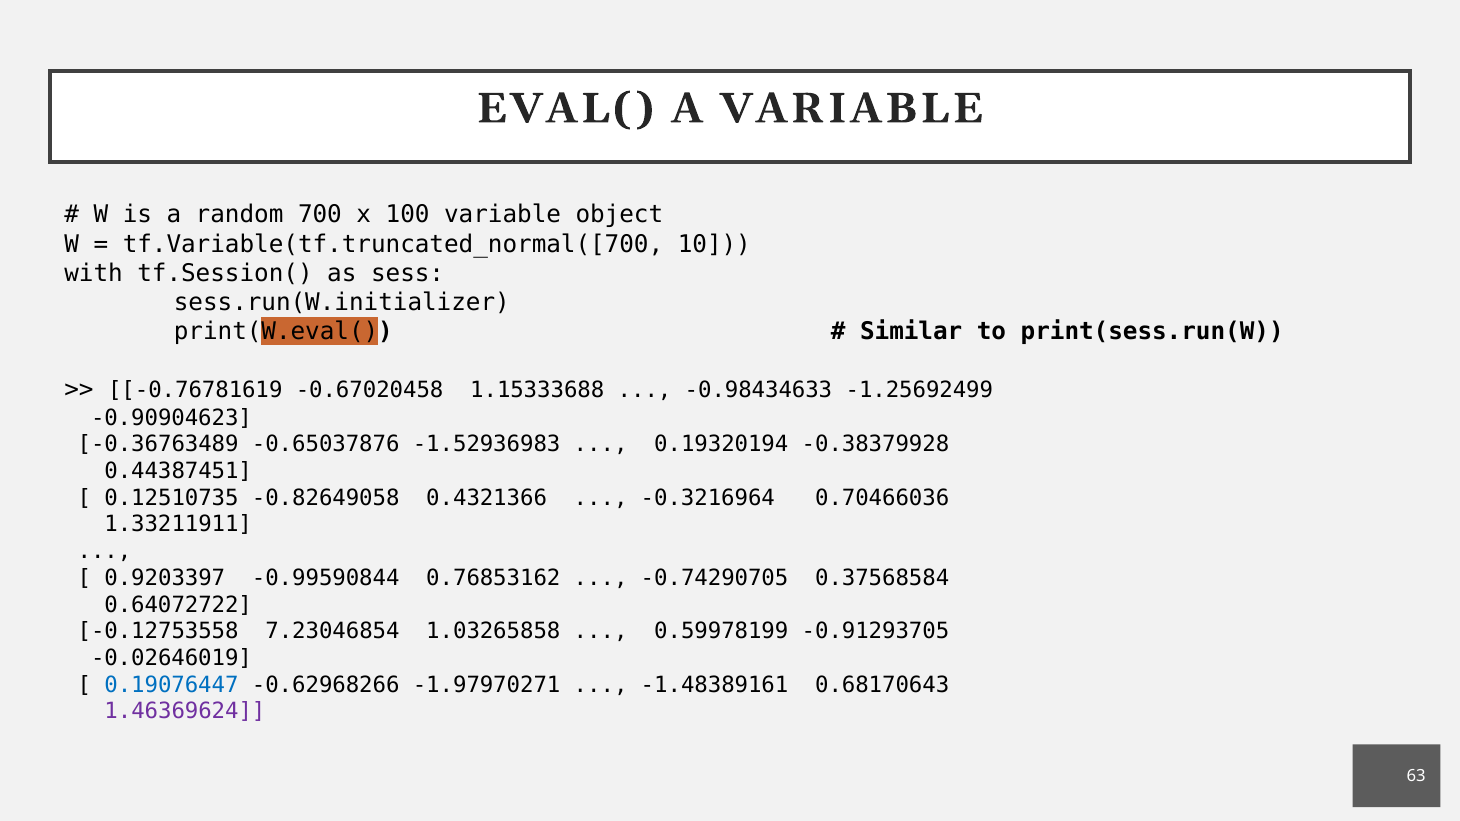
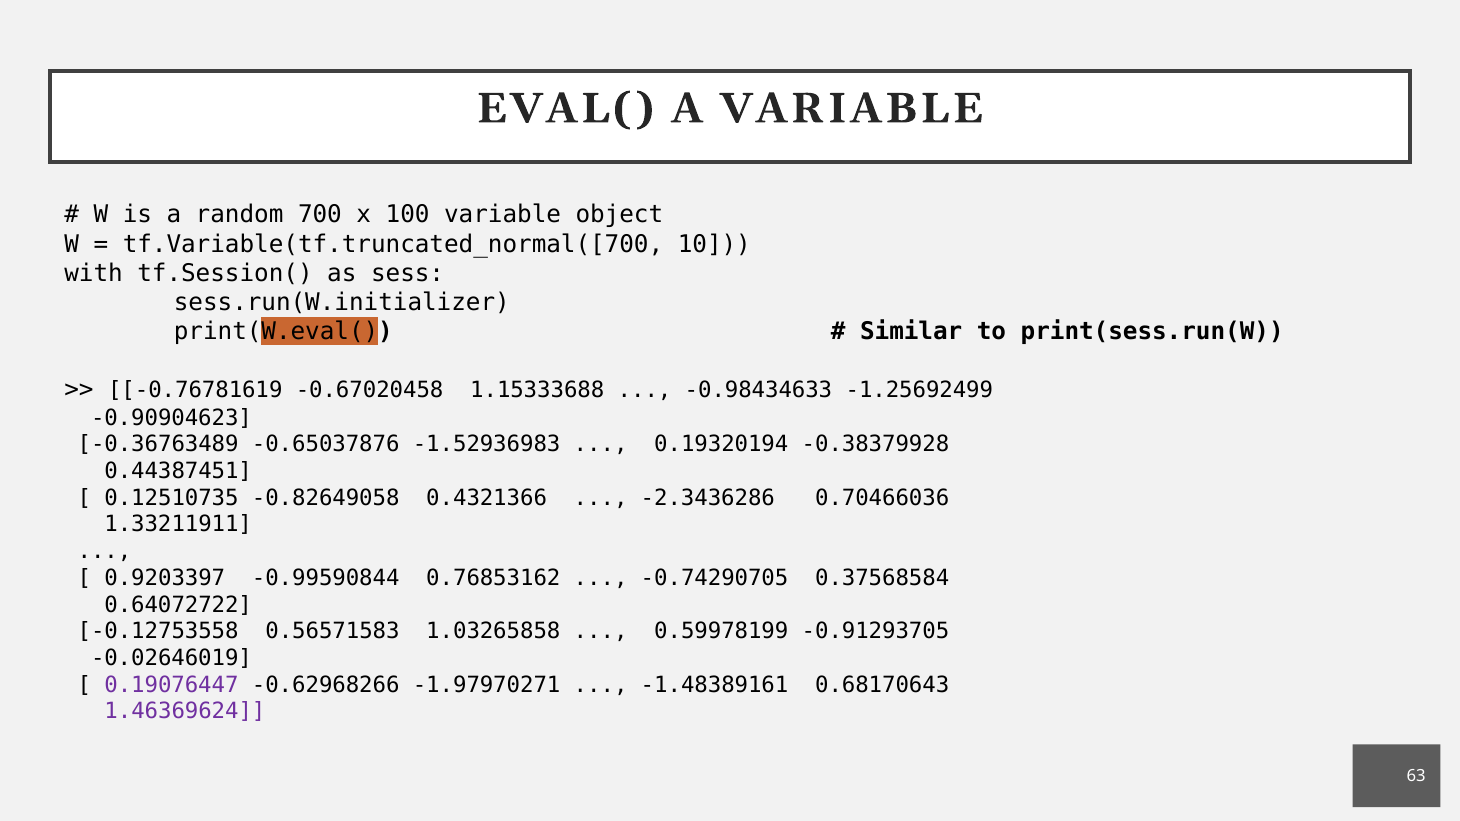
-0.3216964: -0.3216964 -> -2.3436286 (708, 498)
7.23046854: 7.23046854 -> 0.56571583 (332, 632)
0.19076447 colour: blue -> purple (171, 685)
